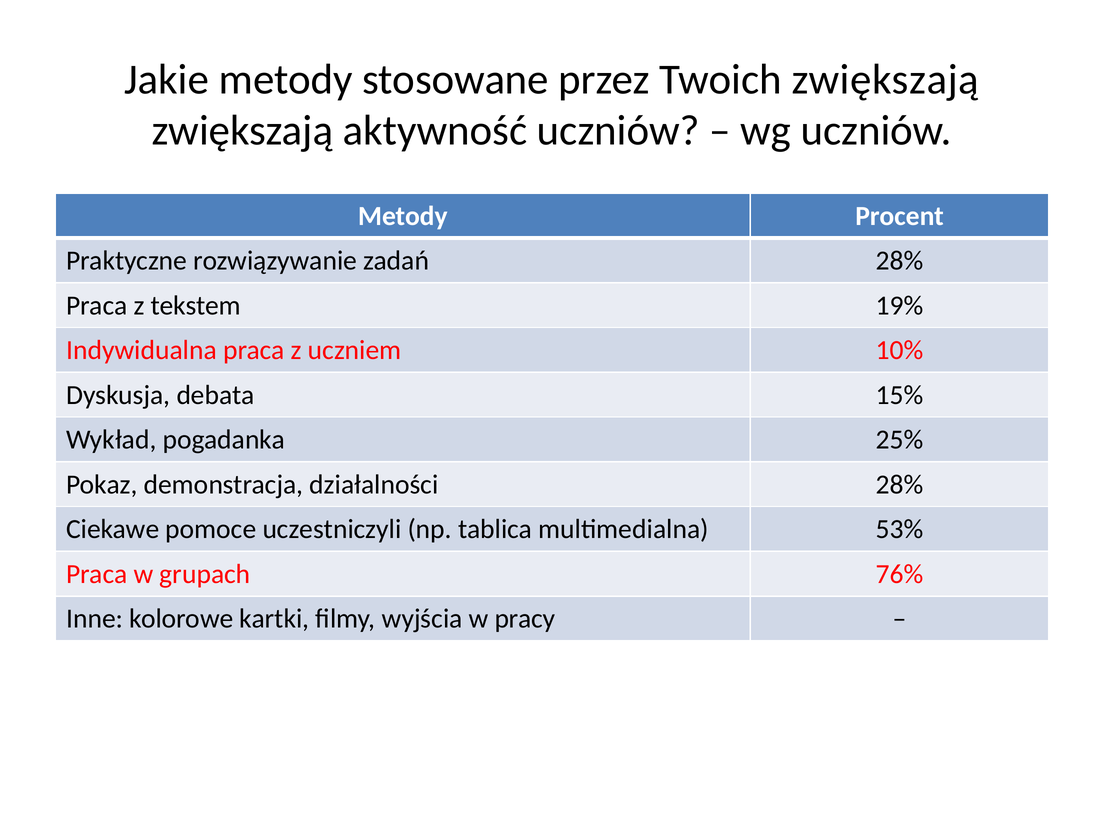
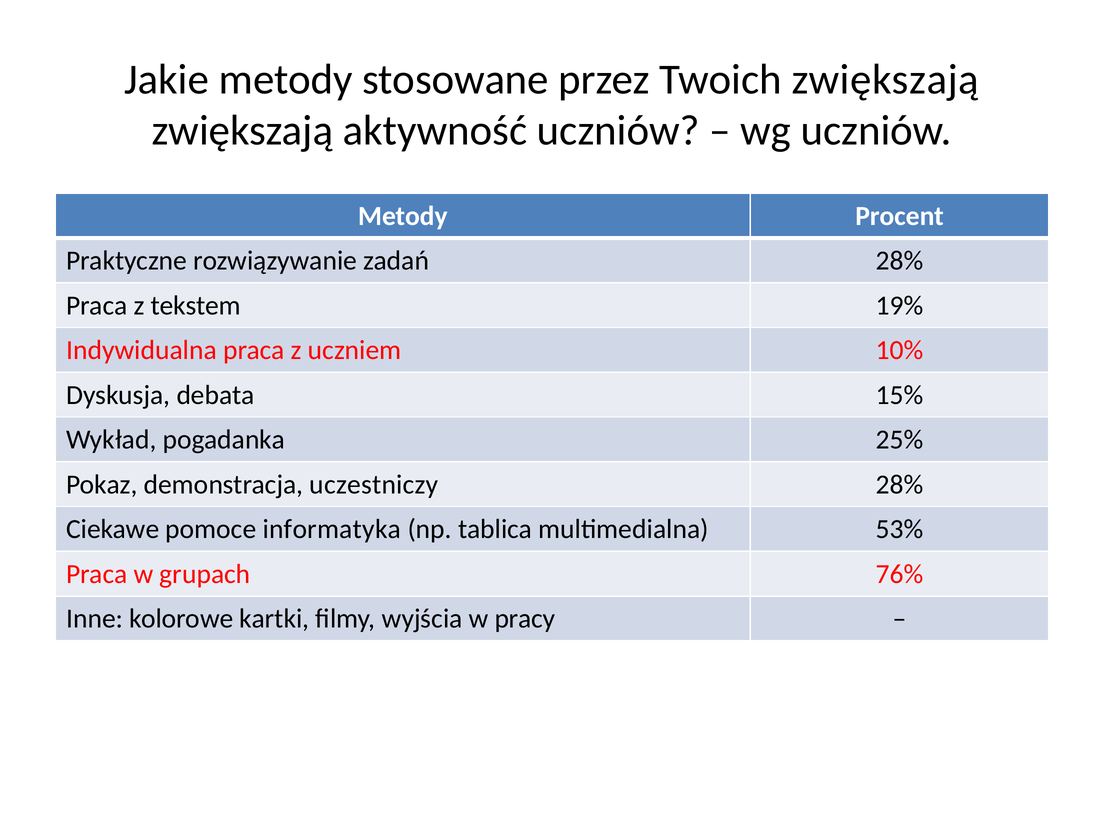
działalności: działalności -> uczestniczy (374, 485)
uczestniczyli: uczestniczyli -> informatyka (332, 529)
